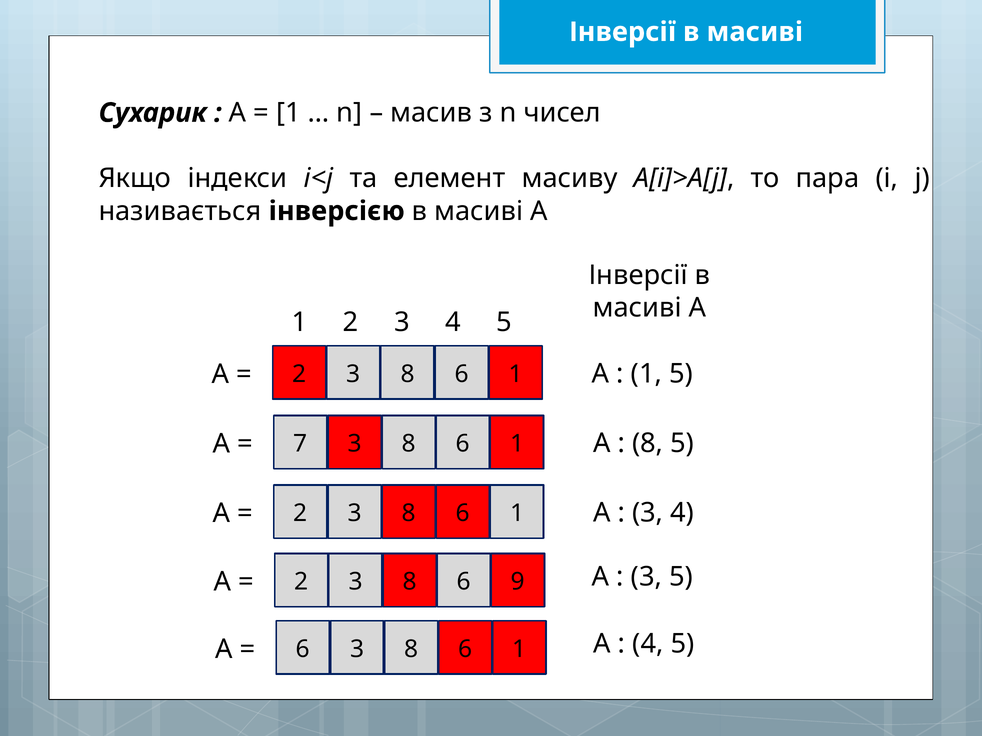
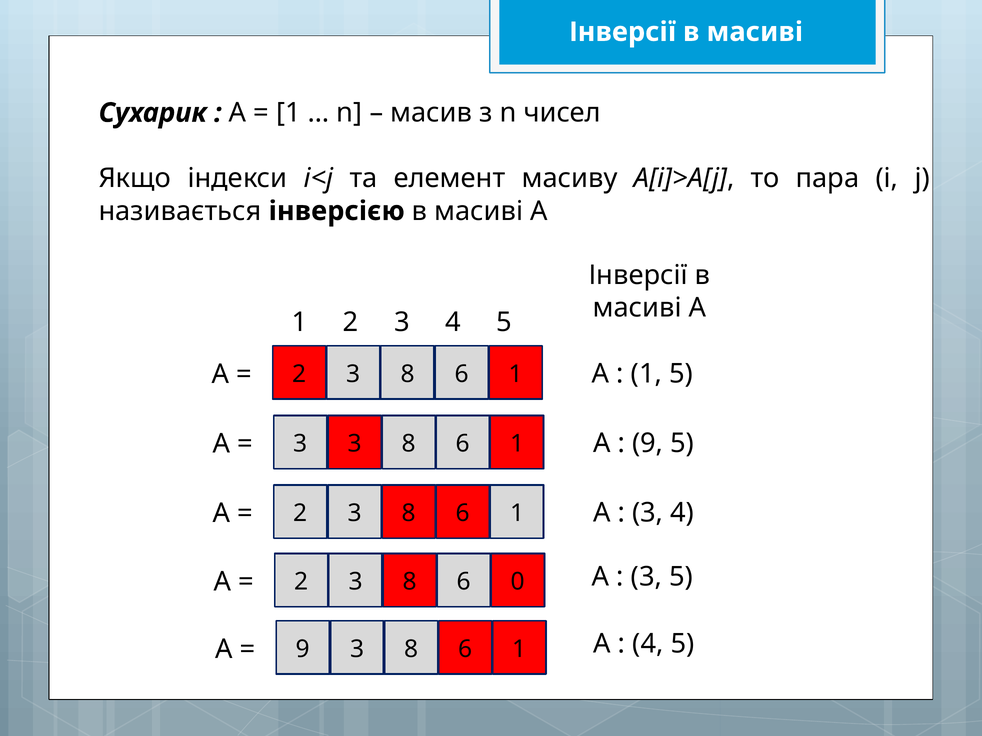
7: 7 -> 3 (301, 444)
8: 8 -> 9 (648, 444)
9: 9 -> 0 (518, 582)
6: 6 -> 9 (303, 650)
